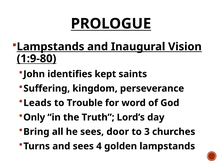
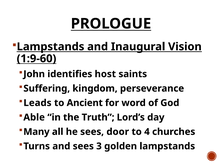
1:9-80: 1:9-80 -> 1:9-60 (37, 59)
kept: kept -> host (105, 74)
Trouble: Trouble -> Ancient (85, 103)
Only: Only -> Able (34, 118)
Bring: Bring -> Many (36, 132)
3: 3 -> 4 (147, 132)
4: 4 -> 3 (99, 147)
